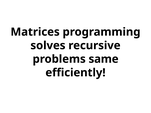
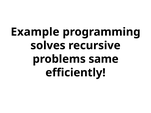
Matrices: Matrices -> Example (35, 32)
